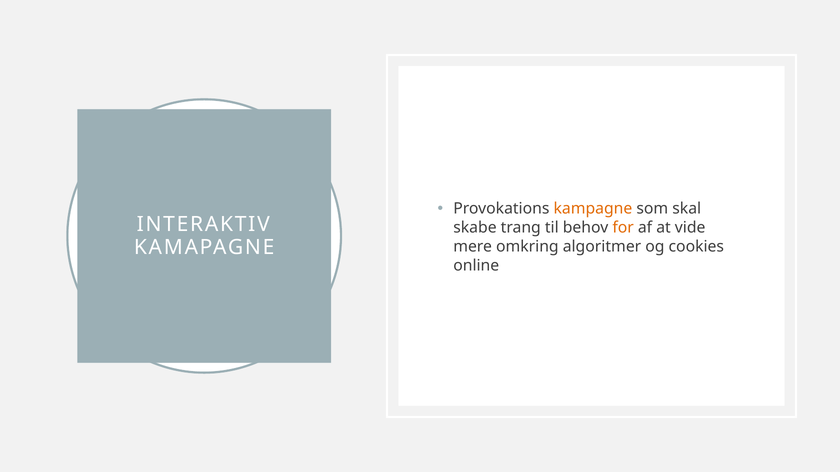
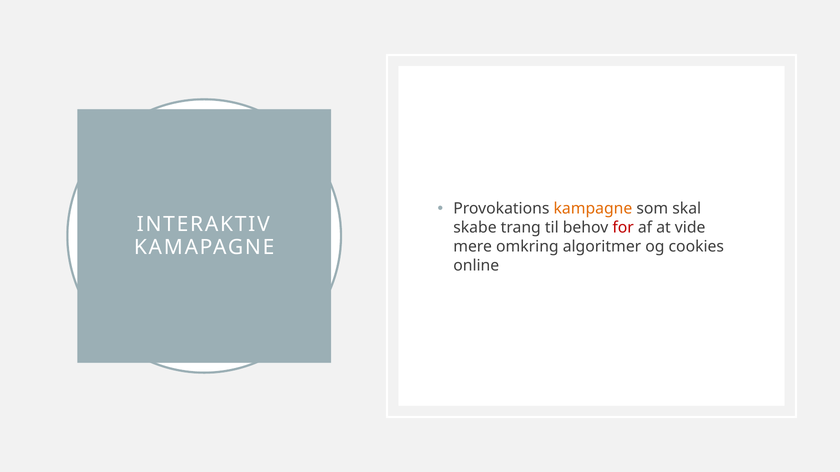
for colour: orange -> red (623, 228)
